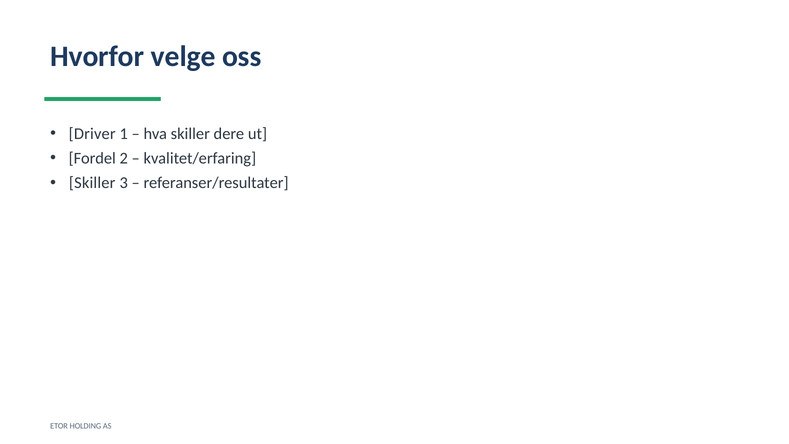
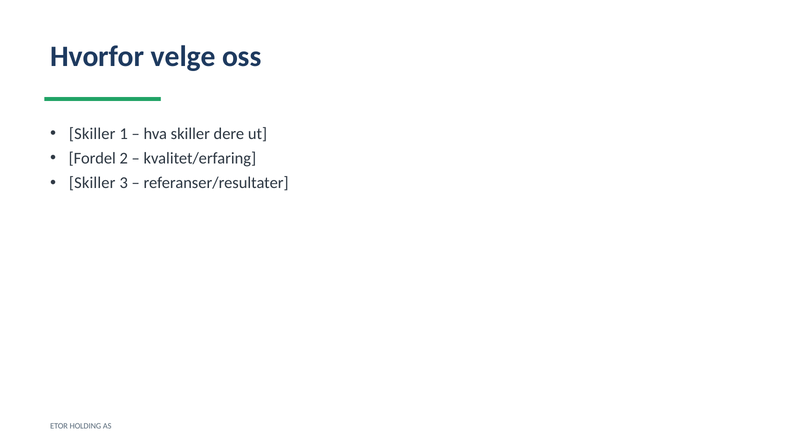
Driver: Driver -> Skiller (92, 134)
